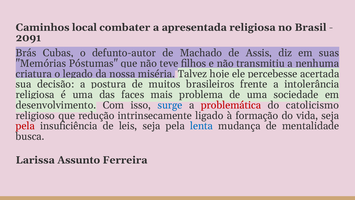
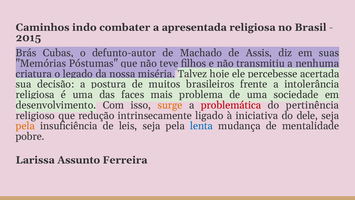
local: local -> indo (84, 27)
2091: 2091 -> 2015 (28, 38)
surge colour: blue -> orange (170, 105)
catolicismo: catolicismo -> pertinência (312, 105)
formação: formação -> iniciativa (257, 115)
vida: vida -> dele (307, 115)
pela colour: red -> orange (25, 126)
busca: busca -> pobre (30, 136)
